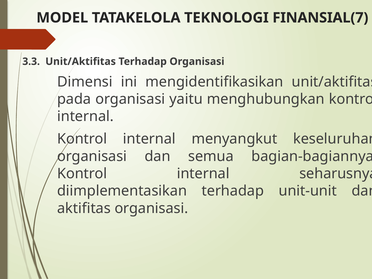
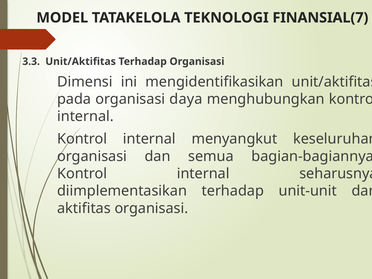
yaitu: yaitu -> daya (186, 99)
